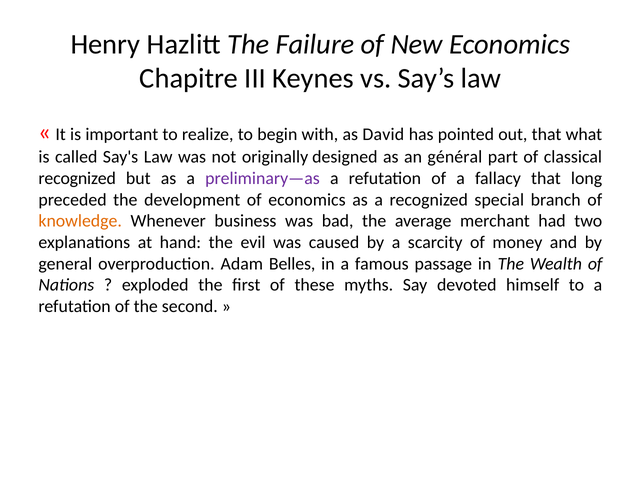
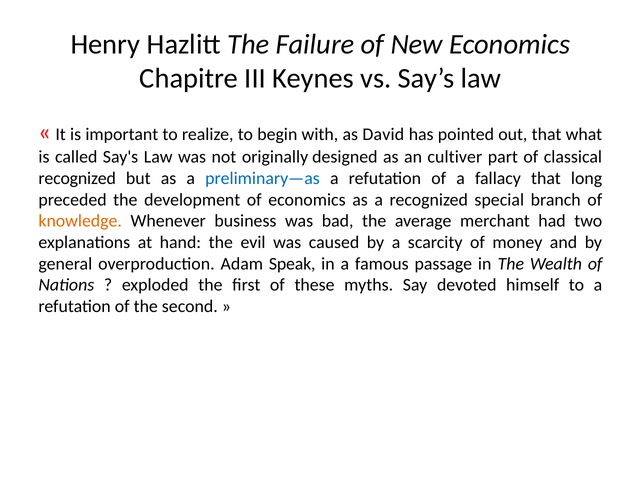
général: général -> cultiver (455, 157)
preliminary—as colour: purple -> blue (262, 179)
Belles: Belles -> Speak (292, 264)
